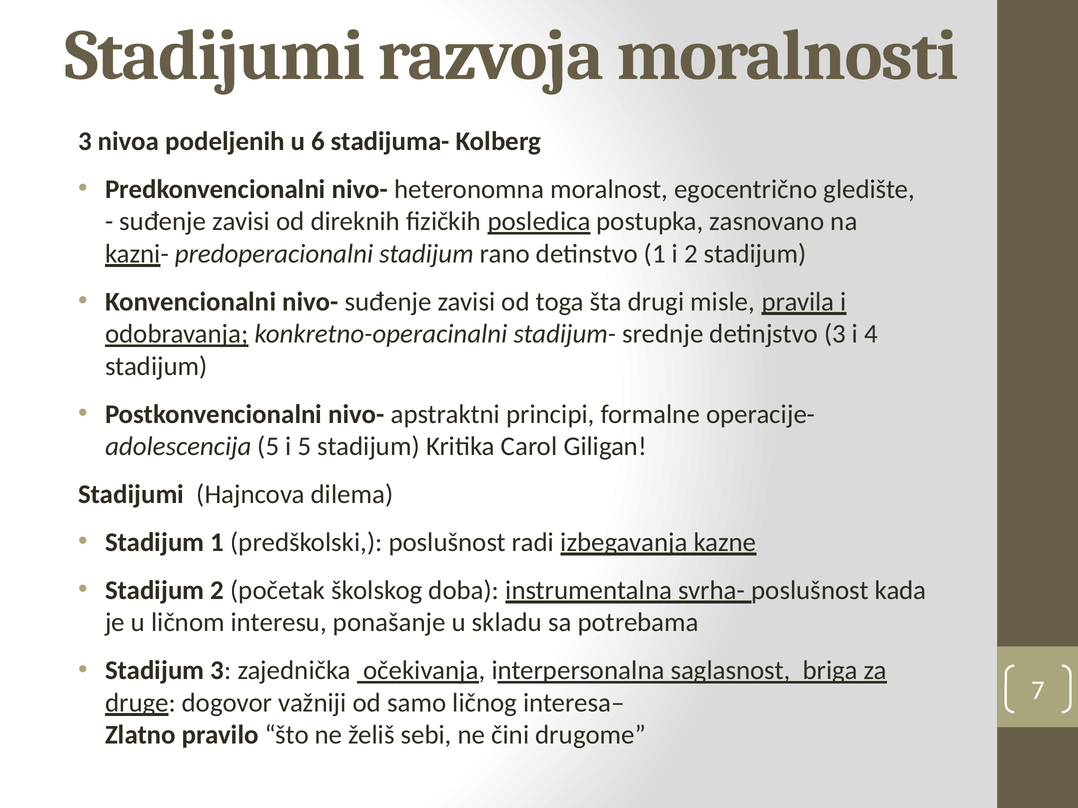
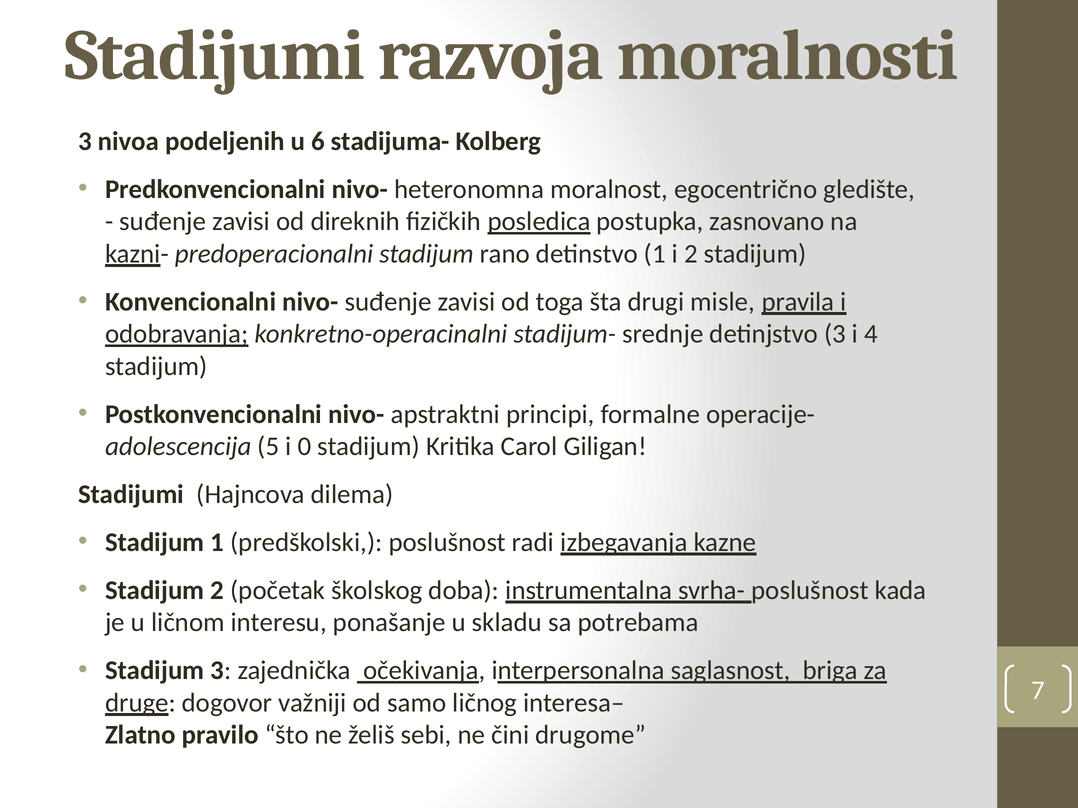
i 5: 5 -> 0 (304, 447)
